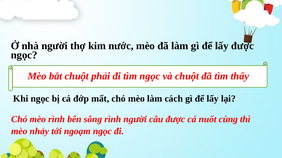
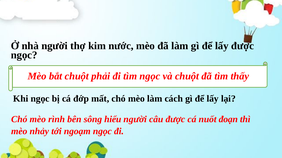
sông rình: rình -> hiểu (113, 120)
cùng: cùng -> đoạn (228, 120)
